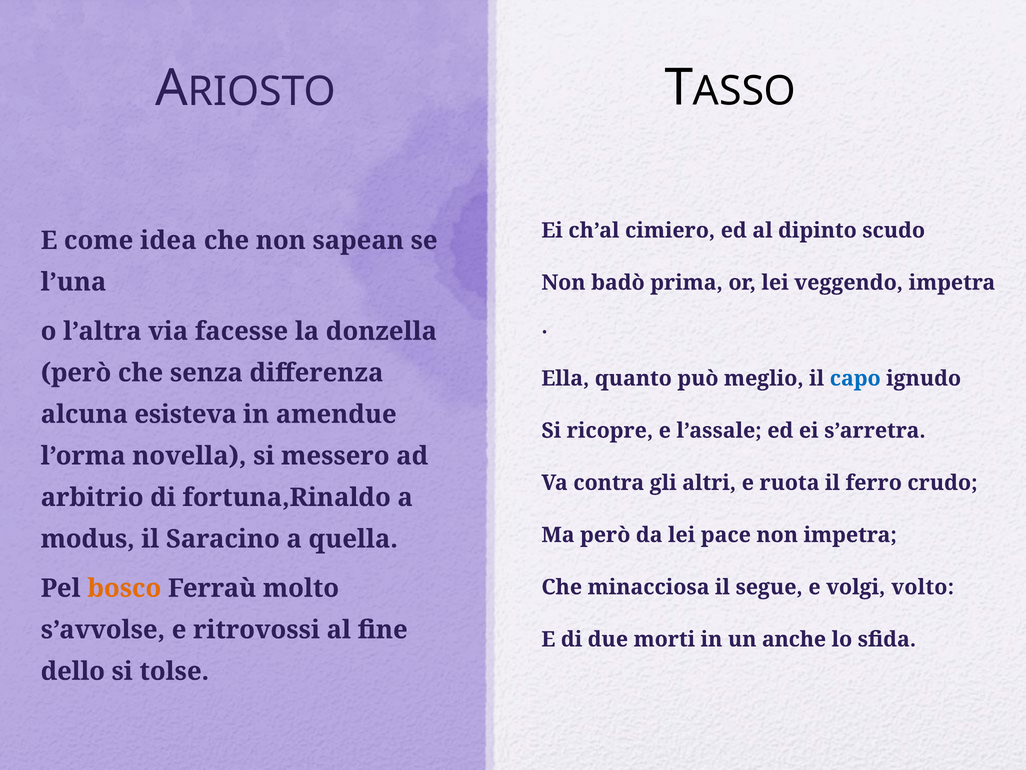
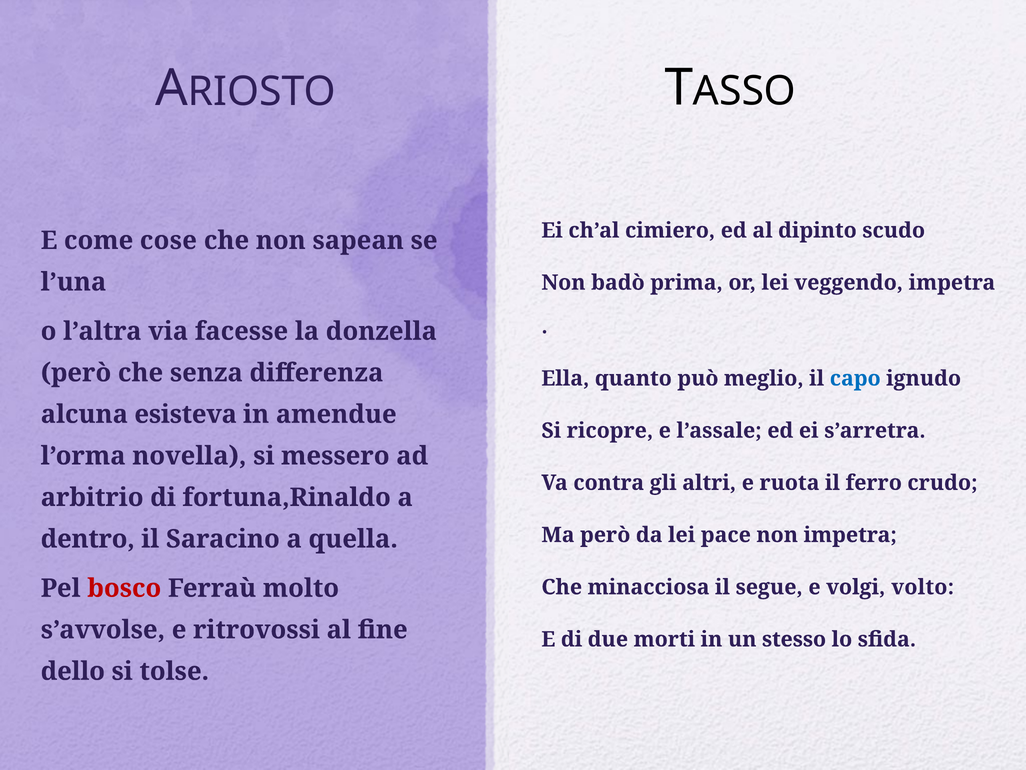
idea: idea -> cose (168, 240)
modus: modus -> dentro (88, 539)
bosco colour: orange -> red (124, 588)
anche: anche -> stesso (794, 639)
